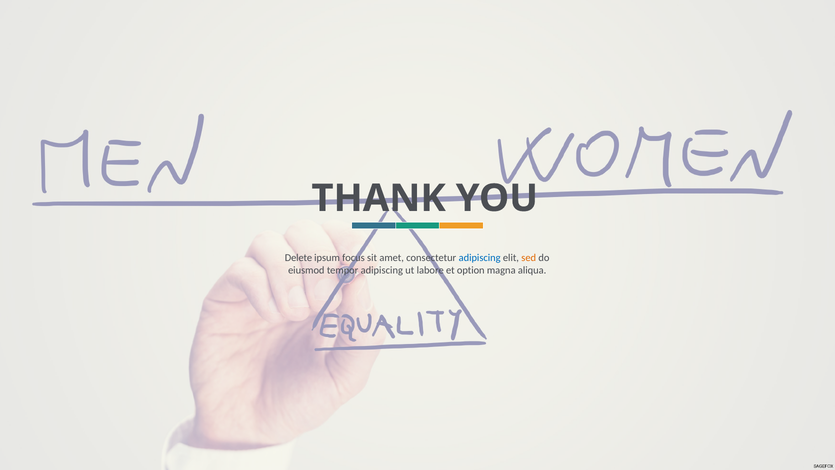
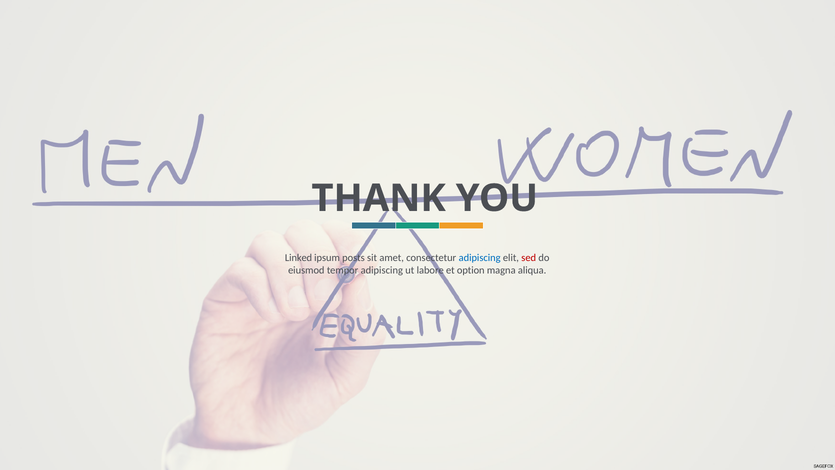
Delete: Delete -> Linked (299, 258)
focus: focus -> posts (353, 258)
sed colour: orange -> red (529, 258)
